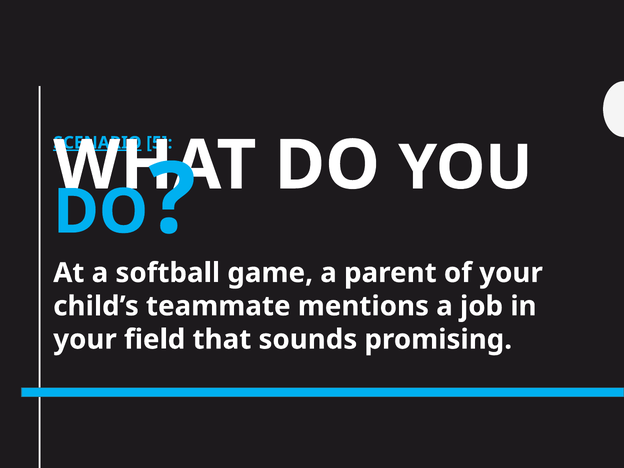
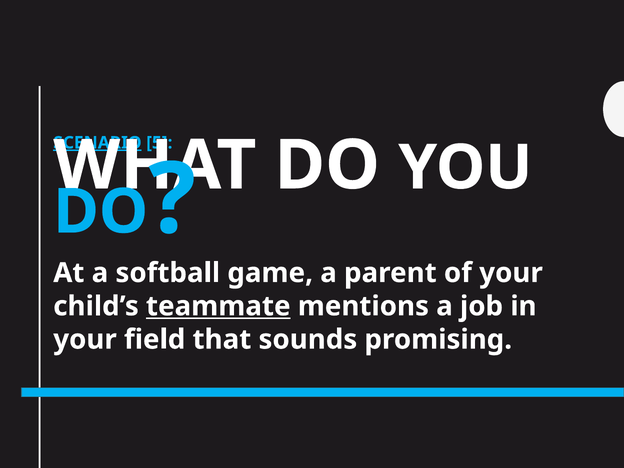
teammate underline: none -> present (218, 306)
